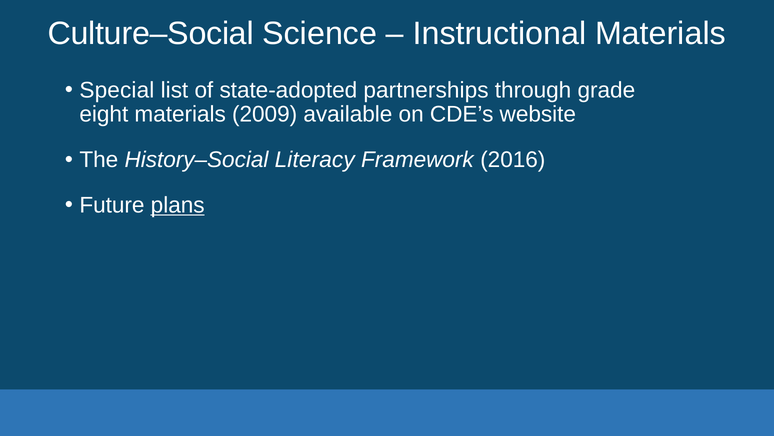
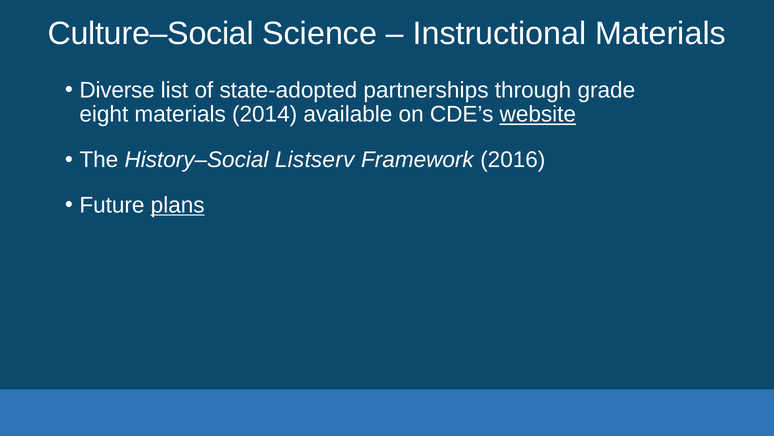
Special: Special -> Diverse (117, 90)
2009: 2009 -> 2014 (265, 114)
website underline: none -> present (538, 114)
Literacy: Literacy -> Listserv (315, 160)
